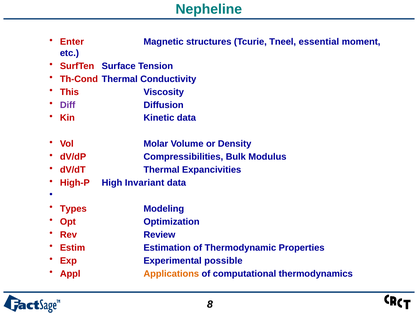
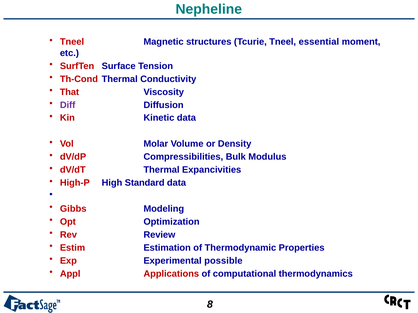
Enter: Enter -> Tneel (72, 42)
This: This -> That (69, 92)
Invariant: Invariant -> Standard (145, 183)
Types: Types -> Gibbs (73, 209)
Applications colour: orange -> red (171, 274)
